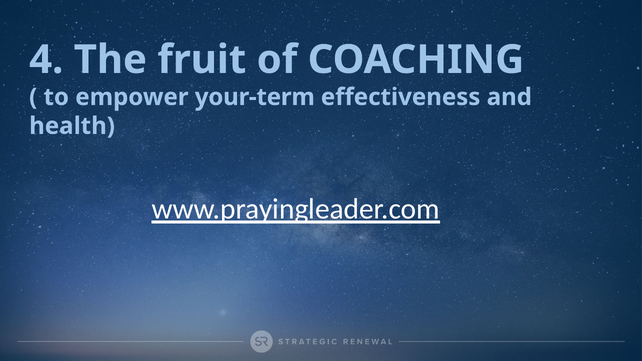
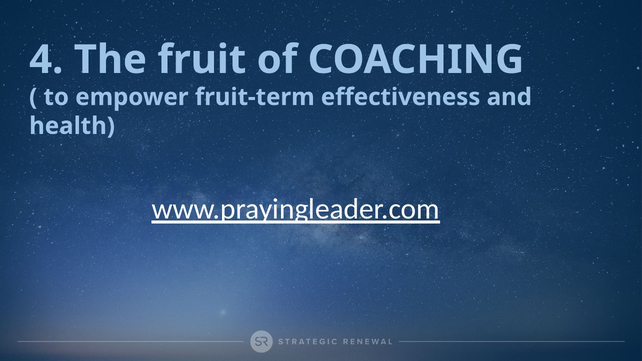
your-term: your-term -> fruit-term (255, 97)
